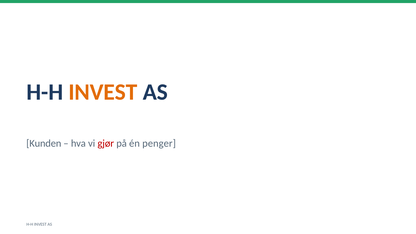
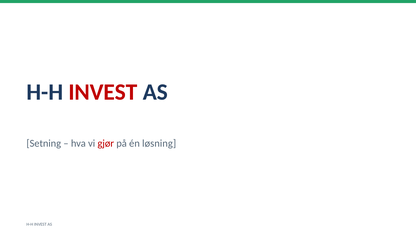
INVEST colour: orange -> red (103, 92)
Kunden: Kunden -> Setning (44, 143)
penger: penger -> løsning (159, 143)
